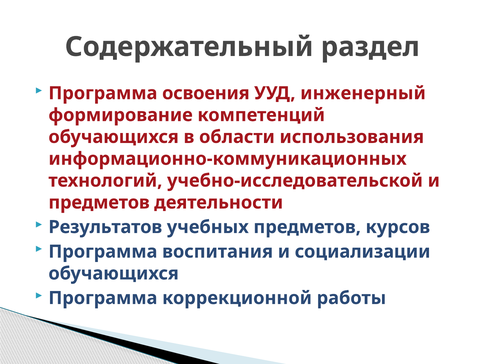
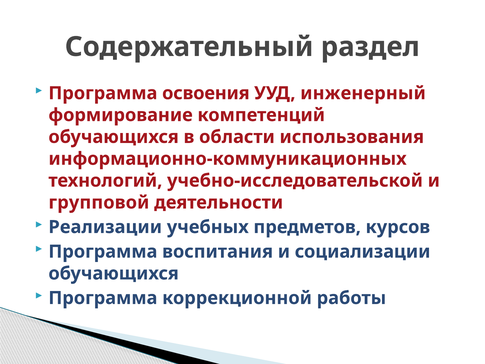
предметов: предметов -> групповой (99, 202)
Результатов: Результатов -> Реализации (105, 227)
